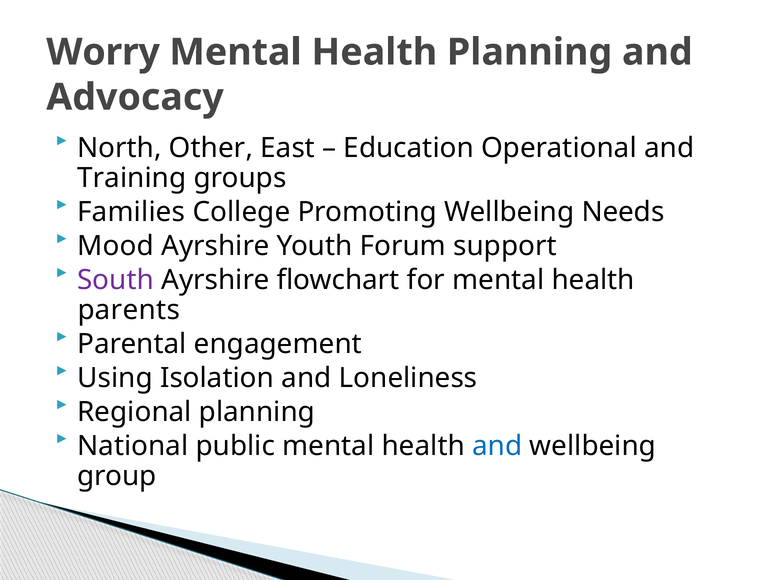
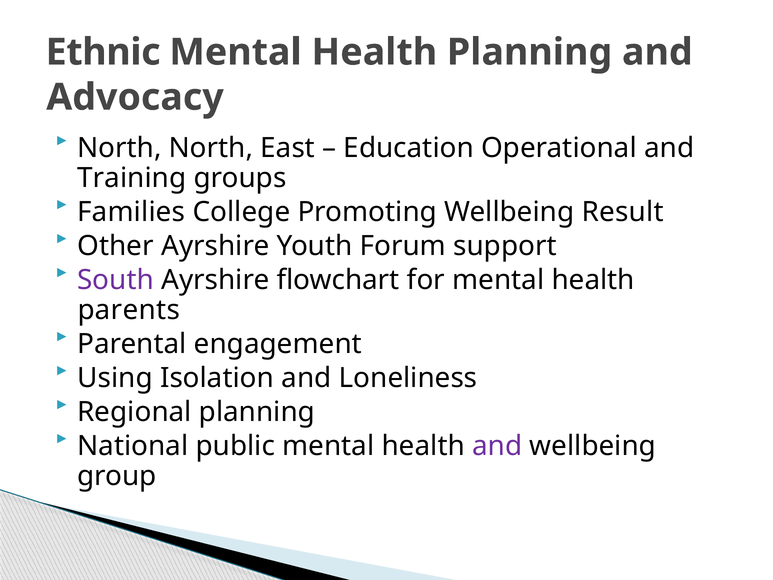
Worry: Worry -> Ethnic (103, 52)
North Other: Other -> North (211, 148)
Needs: Needs -> Result (623, 212)
Mood: Mood -> Other (116, 246)
and colour: blue -> purple (497, 446)
